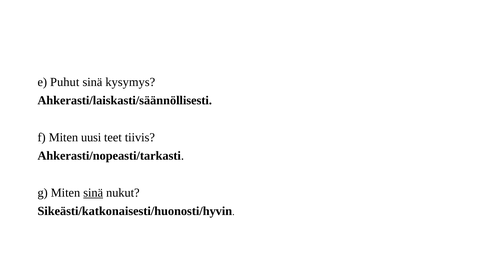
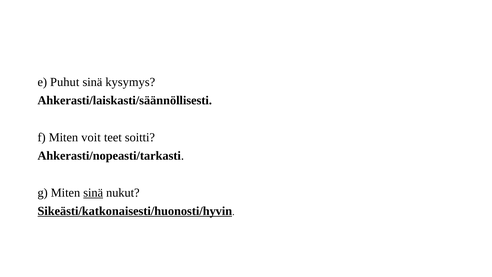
uusi: uusi -> voit (91, 137)
tiivis: tiivis -> soitti (140, 137)
Sikeästi/katkonaisesti/huonosti/hyvin underline: none -> present (135, 211)
